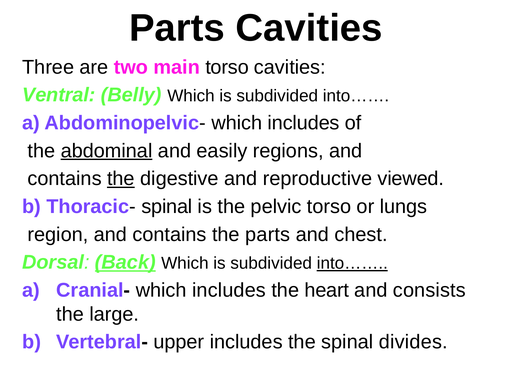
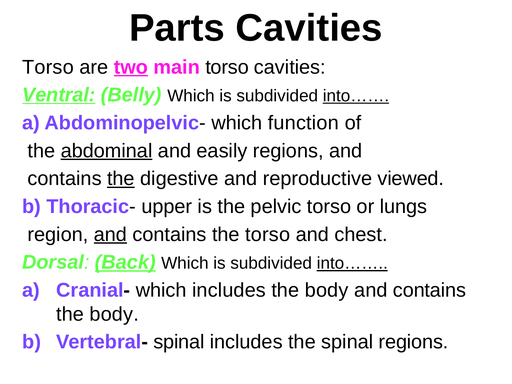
Three: Three -> Torso (48, 67)
two underline: none -> present (131, 67)
Ventral underline: none -> present (59, 95)
into…… underline: none -> present (356, 96)
Abdominopelvic- which includes: includes -> function (303, 123)
Thoracic- spinal: spinal -> upper (167, 207)
and underline: none -> present (110, 234)
the parts: parts -> torso (268, 234)
heart: heart -> body (327, 290)
consists: consists -> contains (429, 290)
large: large -> body (114, 314)
Vertebral- upper: upper -> spinal (179, 342)
spinal divides: divides -> regions (414, 342)
